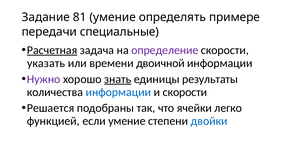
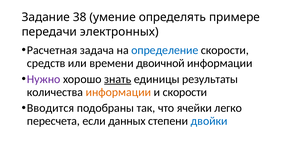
81: 81 -> 38 (80, 17)
специальные: специальные -> электронных (119, 32)
Расчетная underline: present -> none (52, 50)
определение colour: purple -> blue (165, 50)
указать: указать -> средств (46, 63)
информации colour: blue -> orange (118, 92)
Решается: Решается -> Вводится (51, 108)
функцией: функцией -> пересчета (53, 121)
если умение: умение -> данных (127, 121)
